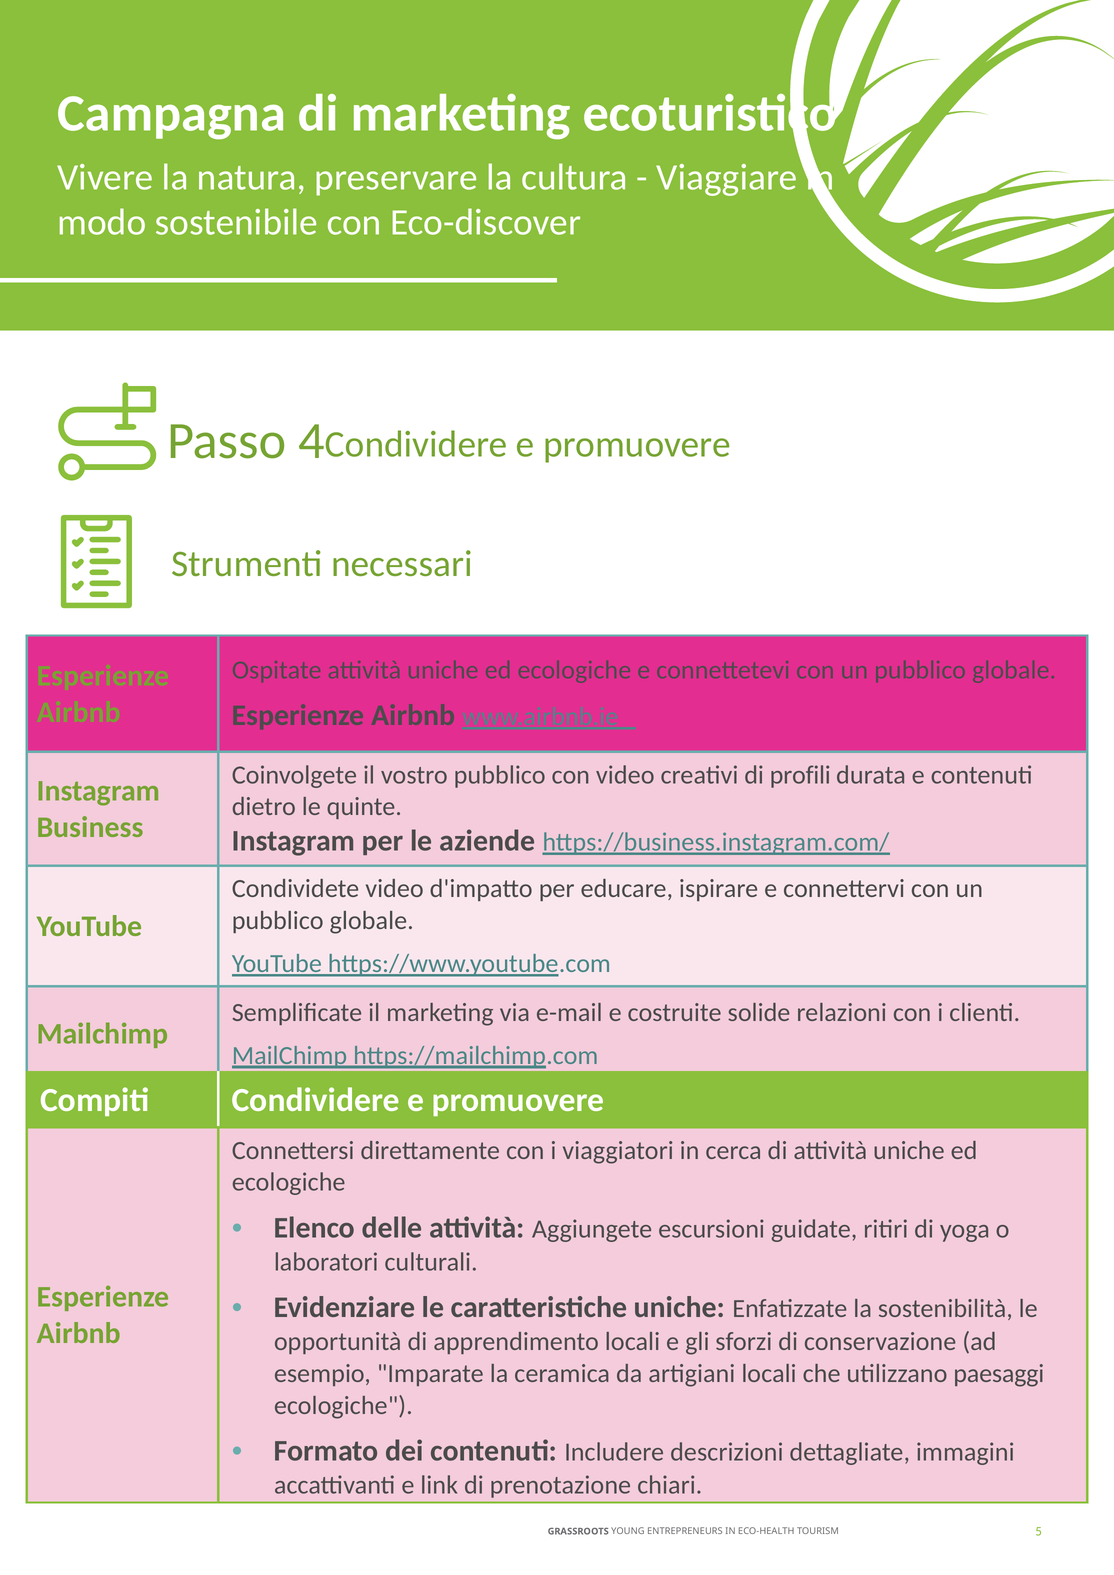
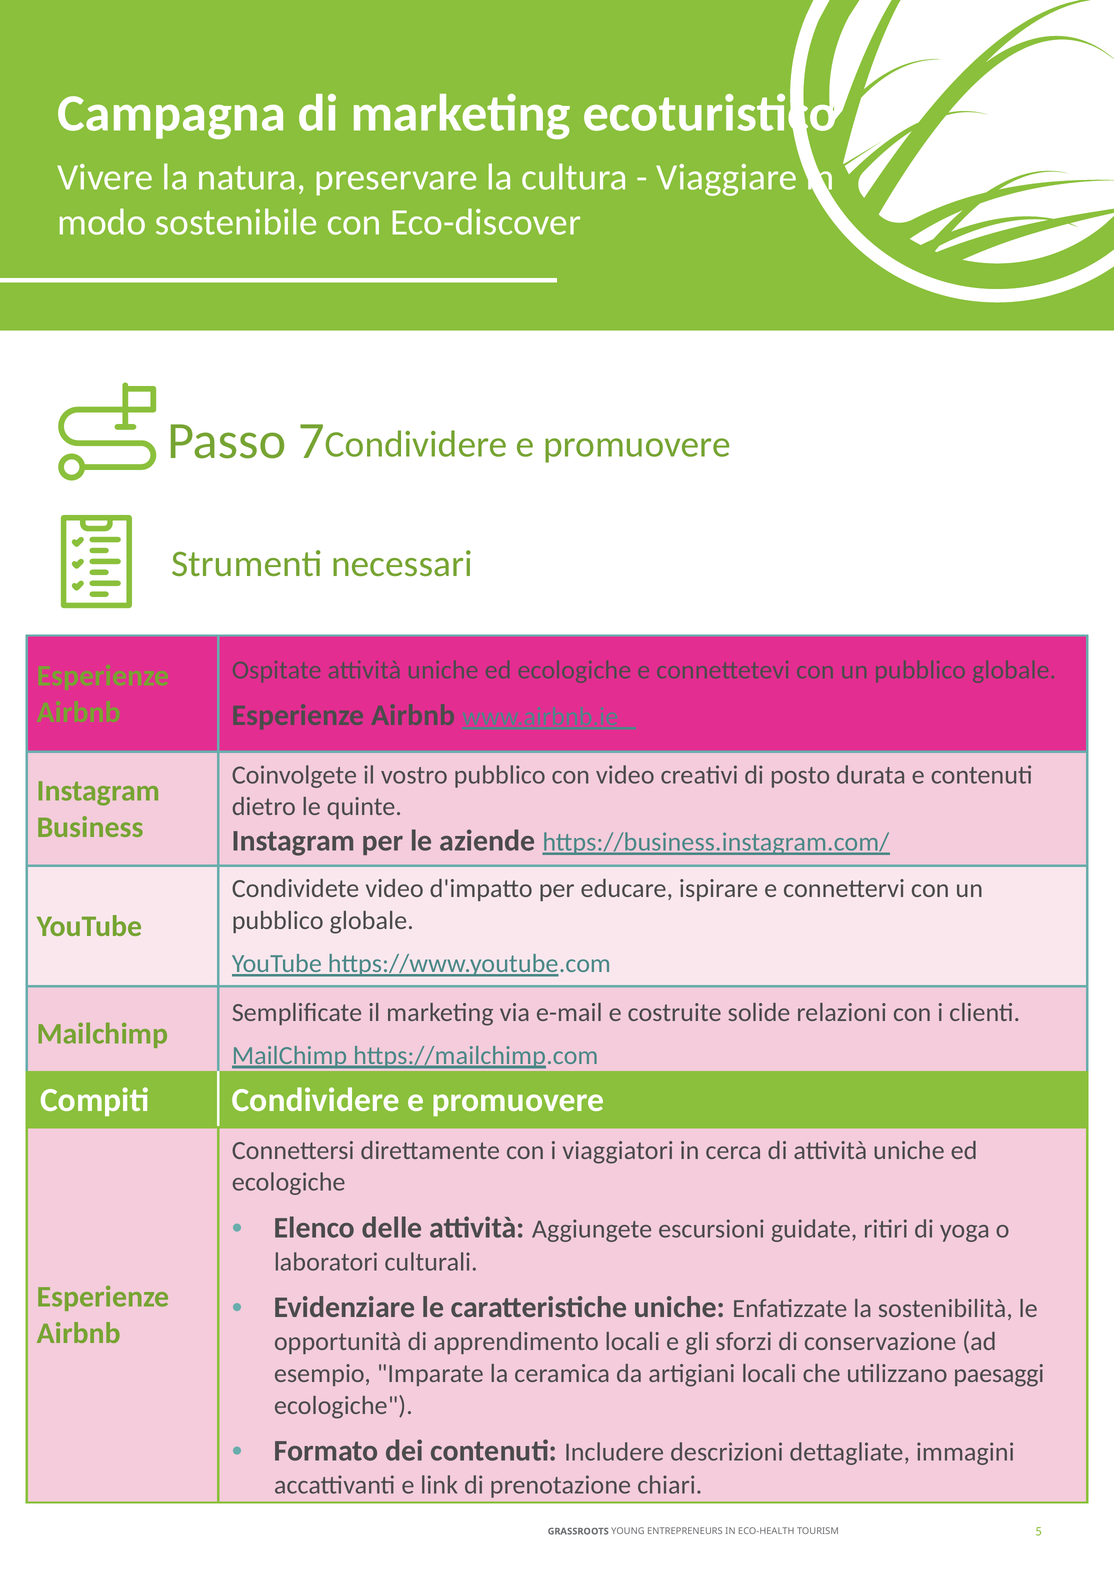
4: 4 -> 7 (311, 441)
profili: profili -> posto (800, 775)
